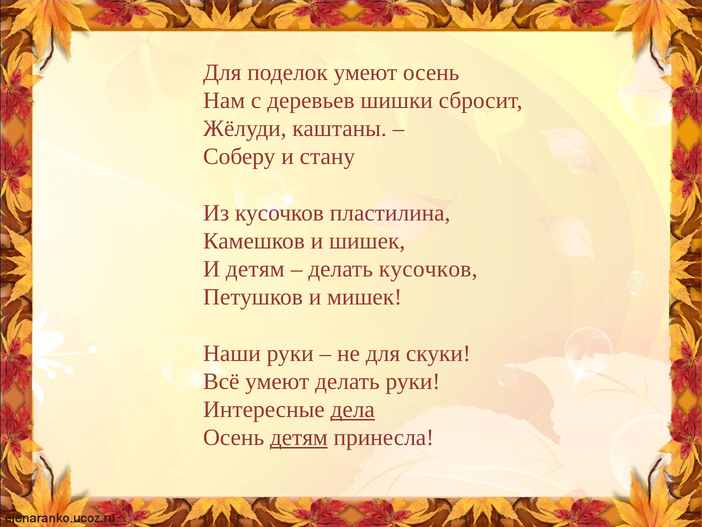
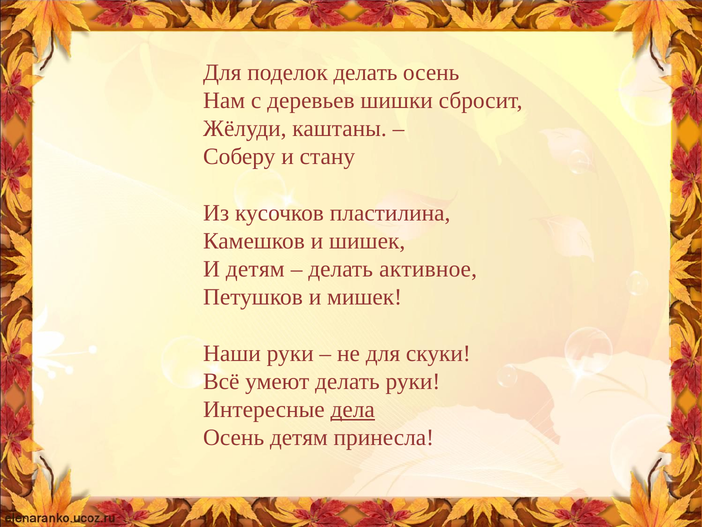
поделок умеют: умеют -> делать (365, 72)
делать кусочков: кусочков -> активное (428, 269)
детям underline: present -> none (299, 437)
